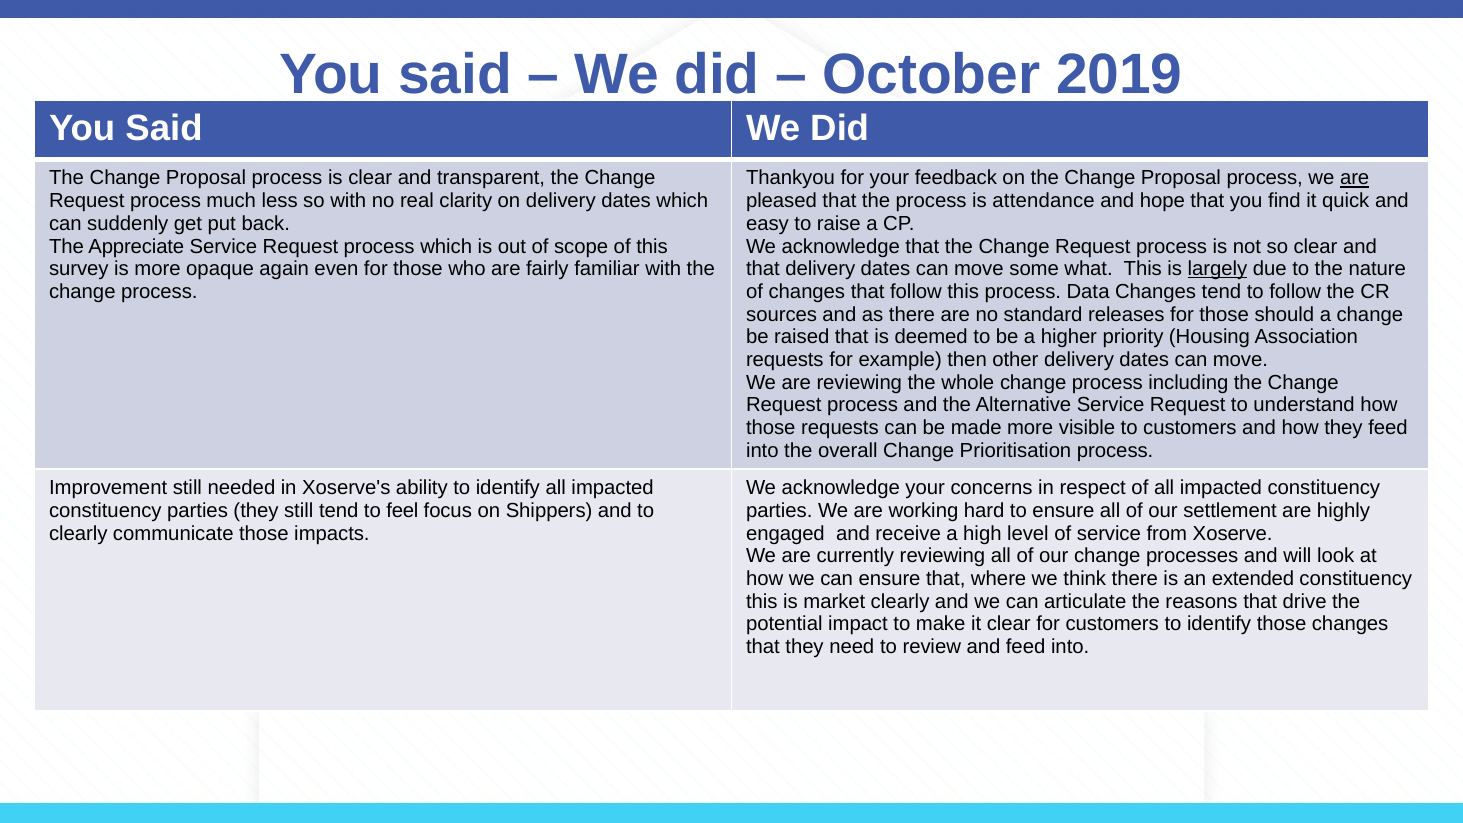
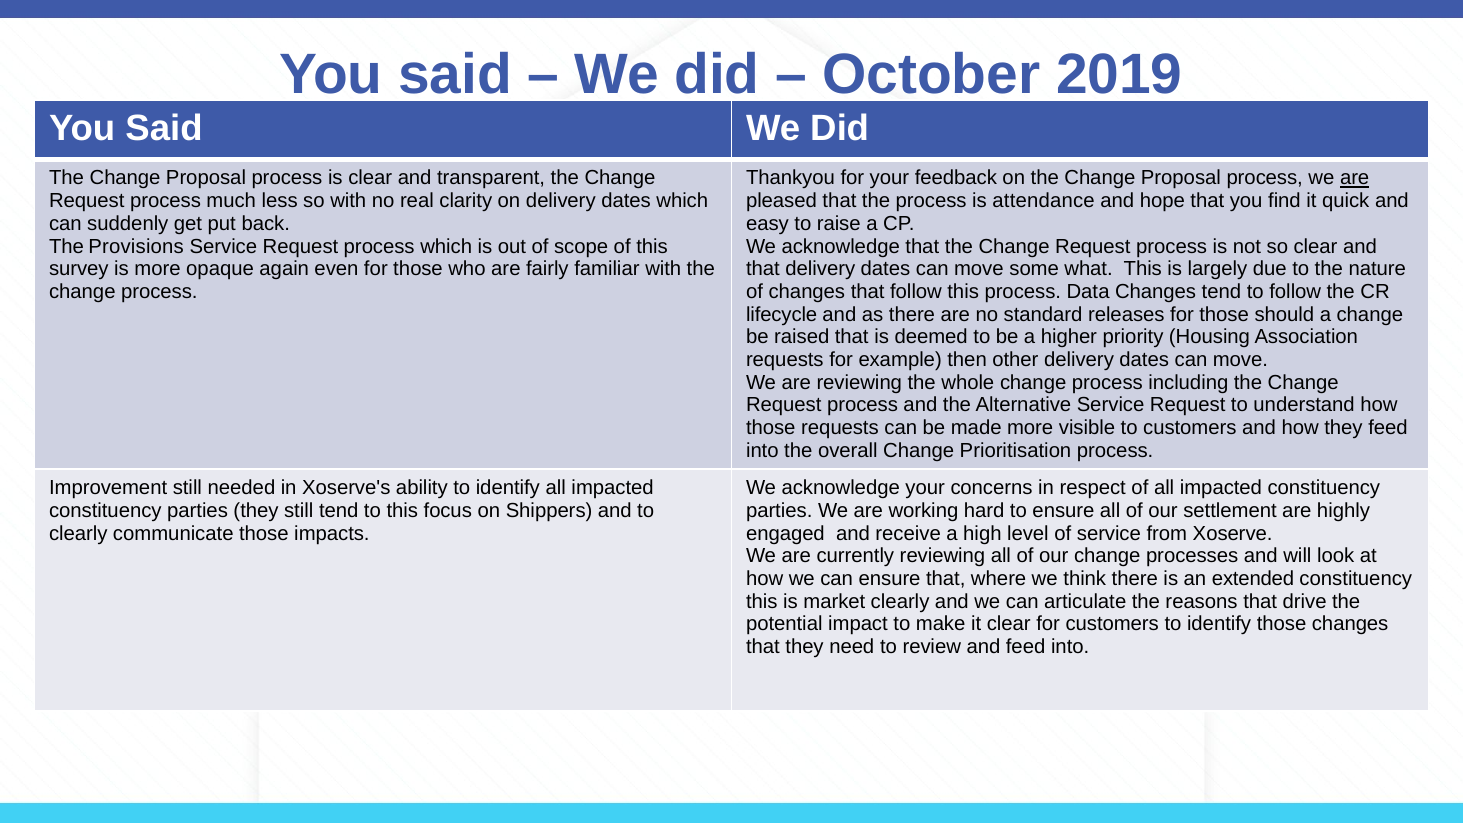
Appreciate: Appreciate -> Provisions (136, 246)
largely underline: present -> none (1218, 269)
sources: sources -> lifecycle (782, 314)
to feel: feel -> this (402, 511)
